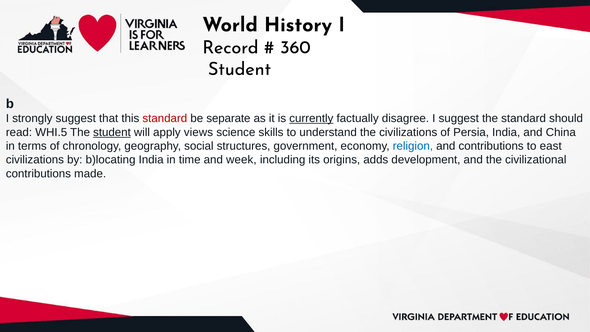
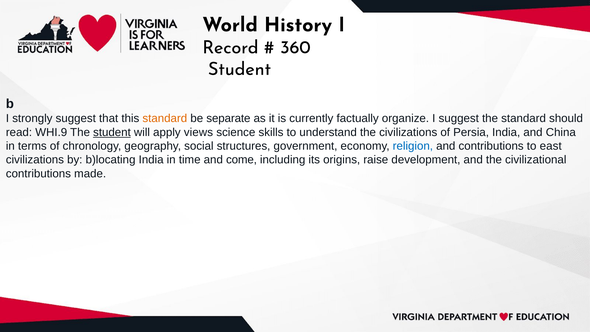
standard colour: red -> orange (165, 118)
currently underline: present -> none (311, 118)
disagree: disagree -> organize (405, 118)
WHI.5: WHI.5 -> WHI.9 (51, 132)
week: week -> come (241, 160)
adds: adds -> raise (376, 160)
